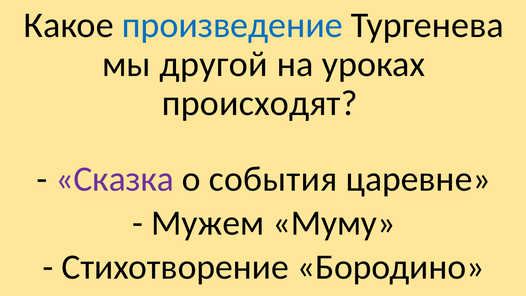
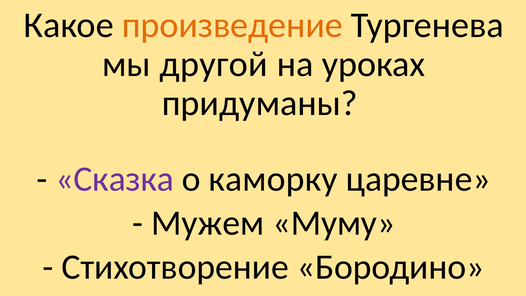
произведение colour: blue -> orange (232, 25)
происходят: происходят -> придуманы (260, 103)
события: события -> каморку (273, 179)
